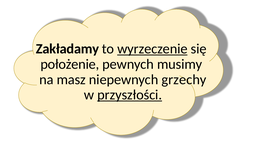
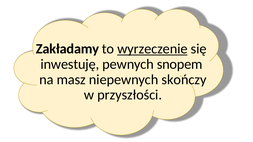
położenie: położenie -> inwestuję (70, 64)
musimy: musimy -> snopem (180, 64)
grzechy: grzechy -> skończy (184, 80)
przyszłości underline: present -> none (130, 95)
